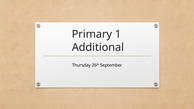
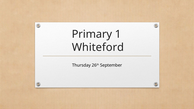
Additional: Additional -> Whiteford (98, 47)
